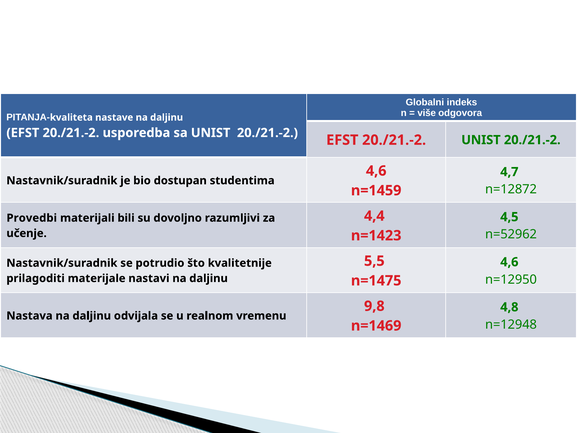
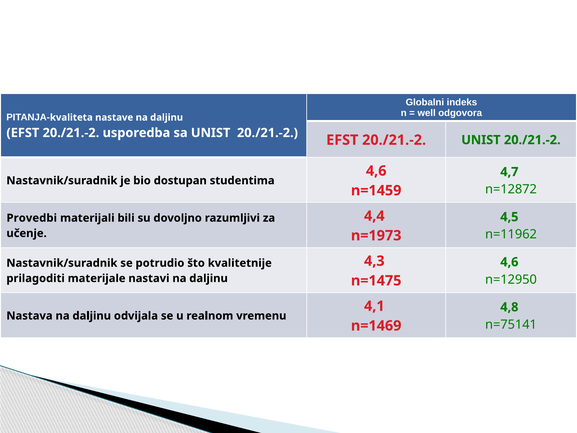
više: više -> well (427, 113)
n=52962: n=52962 -> n=11962 (511, 234)
n=1423: n=1423 -> n=1973 (376, 235)
5,5: 5,5 -> 4,3 (374, 261)
9,8: 9,8 -> 4,1 (374, 306)
n=12948: n=12948 -> n=75141 (511, 324)
